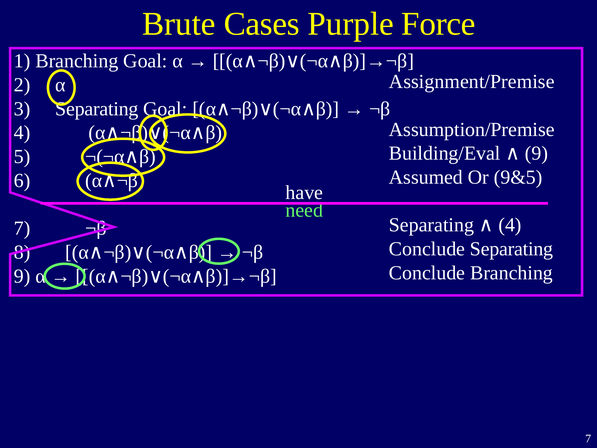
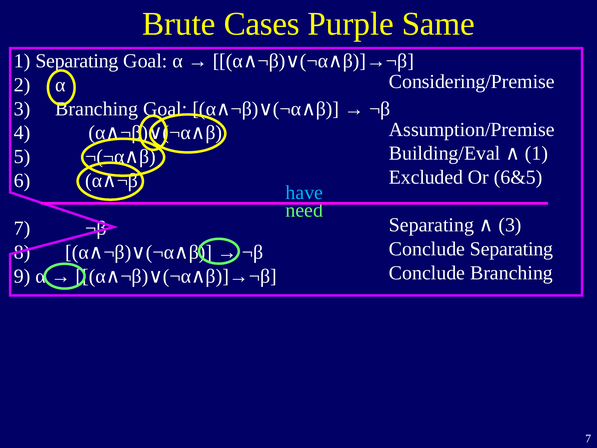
Force: Force -> Same (438, 24)
1 Branching: Branching -> Separating (77, 61)
Assignment/Premise: Assignment/Premise -> Considering/Premise (472, 82)
3 Separating: Separating -> Branching (97, 109)
Building/Eval 9: 9 -> 1 (537, 153)
Assumed: Assumed -> Excluded (426, 177)
9&5: 9&5 -> 6&5 (518, 177)
have colour: white -> light blue (304, 193)
Separating 4: 4 -> 3 (510, 225)
